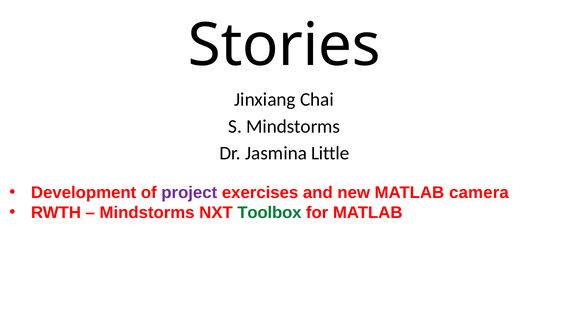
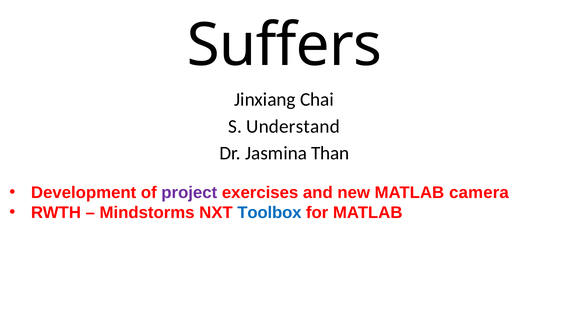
Stories: Stories -> Suffers (284, 45)
S Mindstorms: Mindstorms -> Understand (293, 126)
Little: Little -> Than (330, 153)
Toolbox colour: green -> blue (269, 213)
